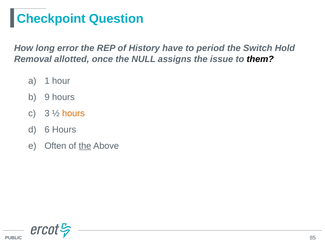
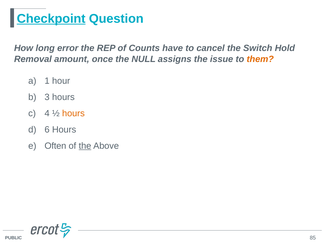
Checkpoint underline: none -> present (51, 19)
History: History -> Counts (144, 48)
period: period -> cancel (211, 48)
allotted: allotted -> amount (72, 59)
them colour: black -> orange (260, 59)
9: 9 -> 3 (47, 97)
3: 3 -> 4 (47, 113)
